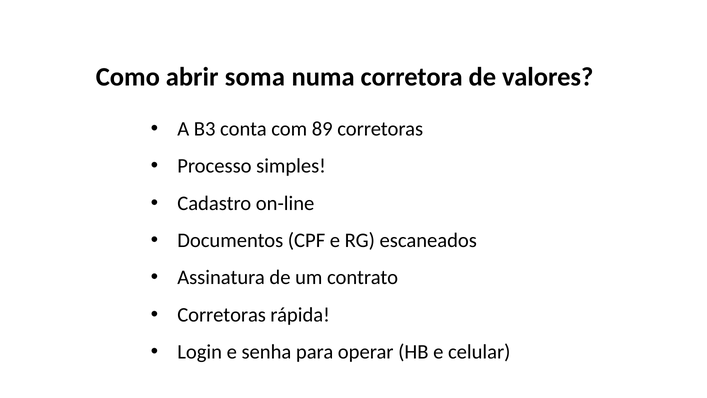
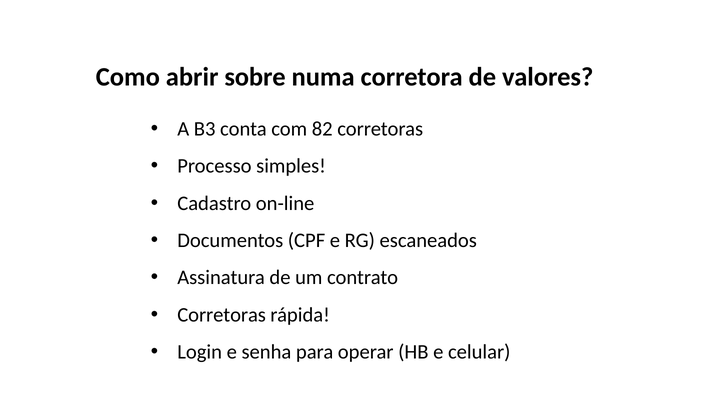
soma: soma -> sobre (255, 77)
89: 89 -> 82 (322, 129)
